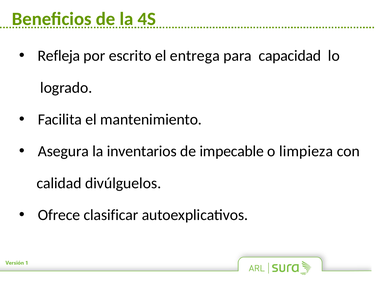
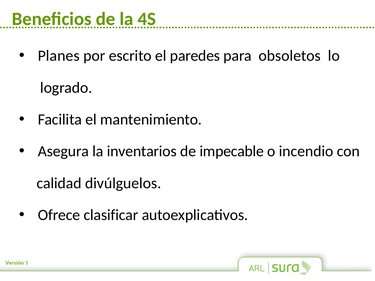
Refleja: Refleja -> Planes (59, 56)
entrega: entrega -> paredes (195, 56)
capacidad: capacidad -> obsoletos (290, 56)
limpieza: limpieza -> incendio (306, 151)
